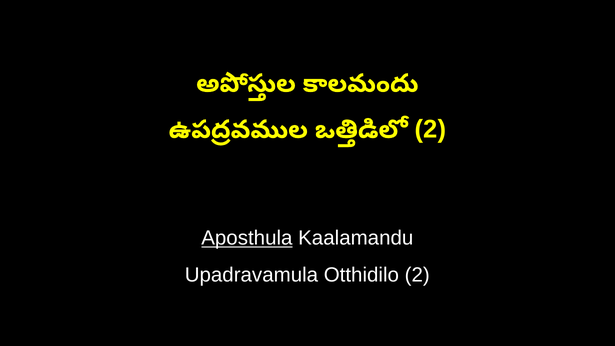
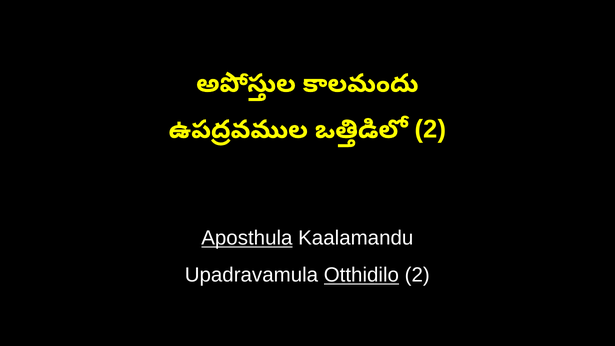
Otthidilo underline: none -> present (361, 275)
